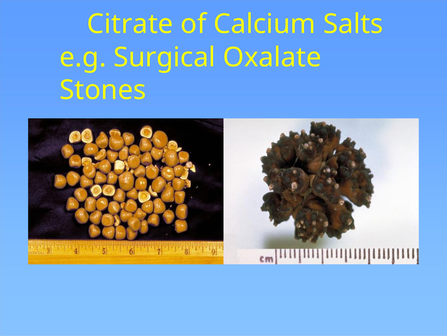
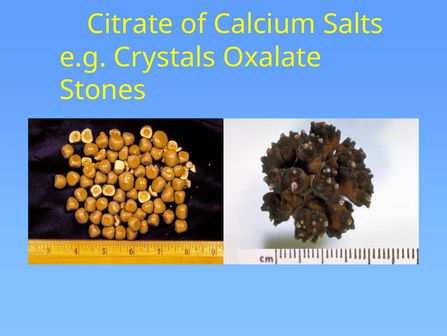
Surgical: Surgical -> Crystals (164, 57)
